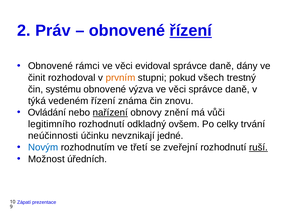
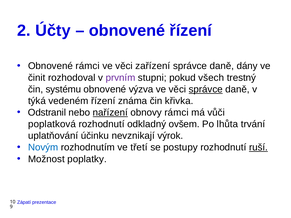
Práv: Práv -> Účty (53, 31)
řízení underline: present -> none (191, 31)
evidoval: evidoval -> zařízení (153, 66)
prvním colour: orange -> purple (120, 78)
správce underline: none -> present (206, 89)
znovu: znovu -> křivka (179, 101)
Ovládání: Ovládání -> Odstranil (47, 113)
obnovy znění: znění -> rámci (177, 113)
legitimního: legitimního -> poplatková (52, 124)
celky: celky -> lhůta (227, 124)
neúčinnosti: neúčinnosti -> uplatňování (53, 136)
jedné: jedné -> výrok (170, 136)
zveřejní: zveřejní -> postupy (181, 148)
úředních: úředních -> poplatky (87, 159)
